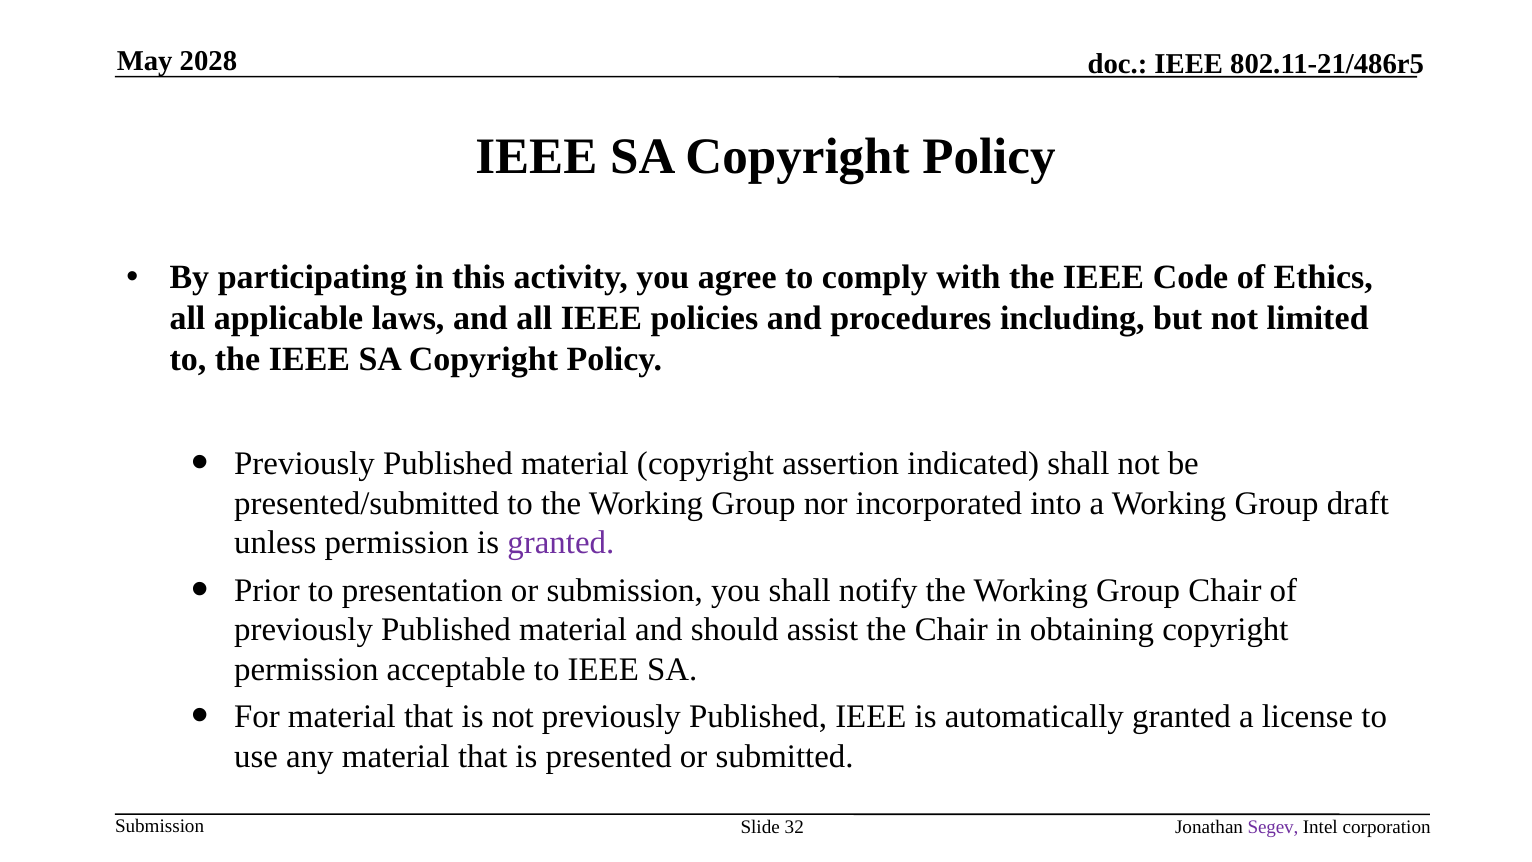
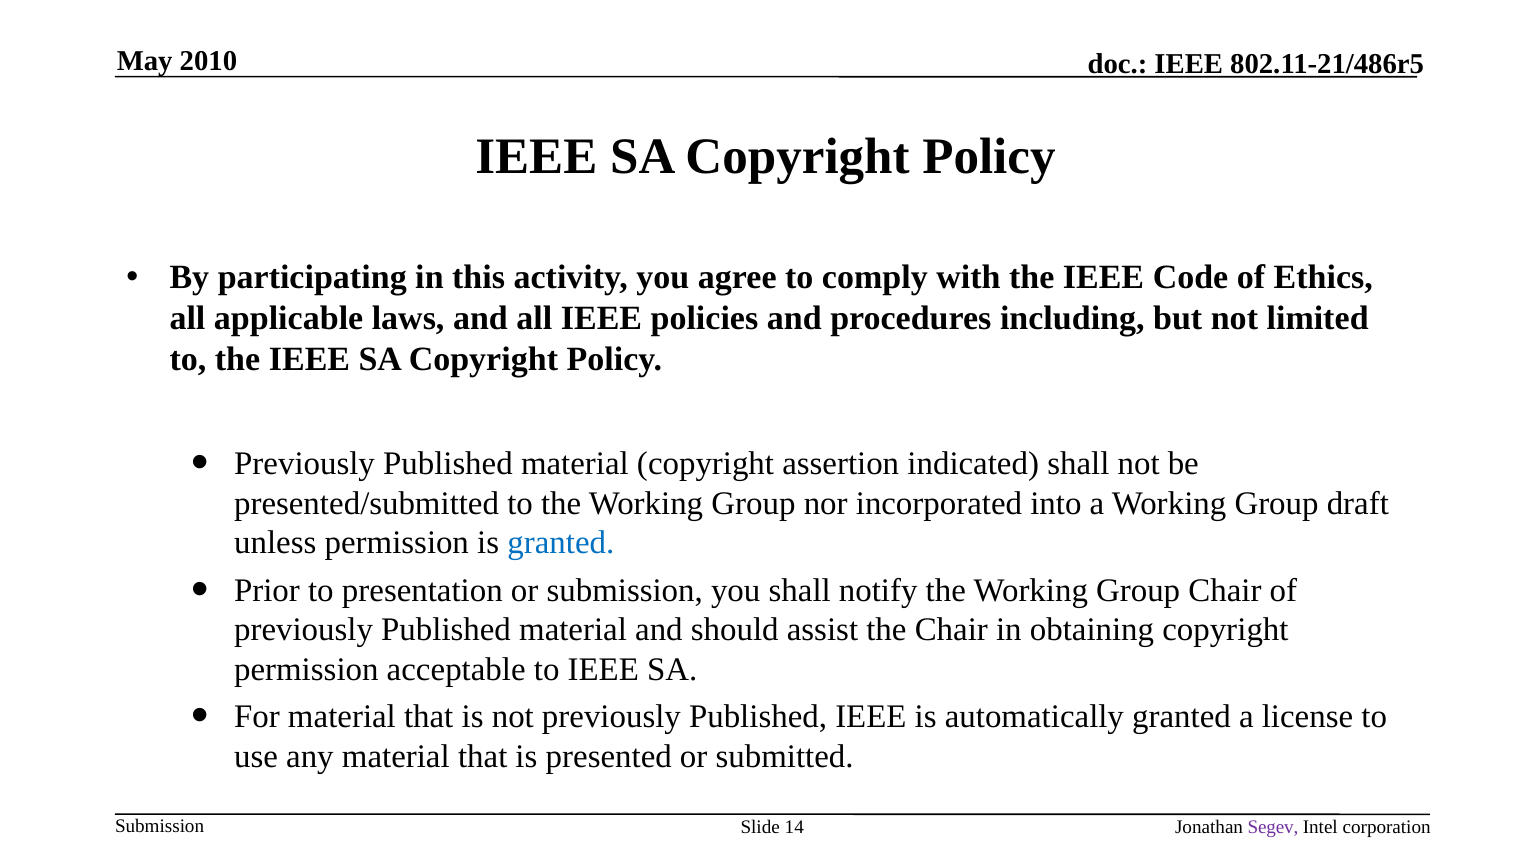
2028: 2028 -> 2010 (208, 61)
granted colour: purple -> blue (561, 543)
32: 32 -> 14 (794, 826)
